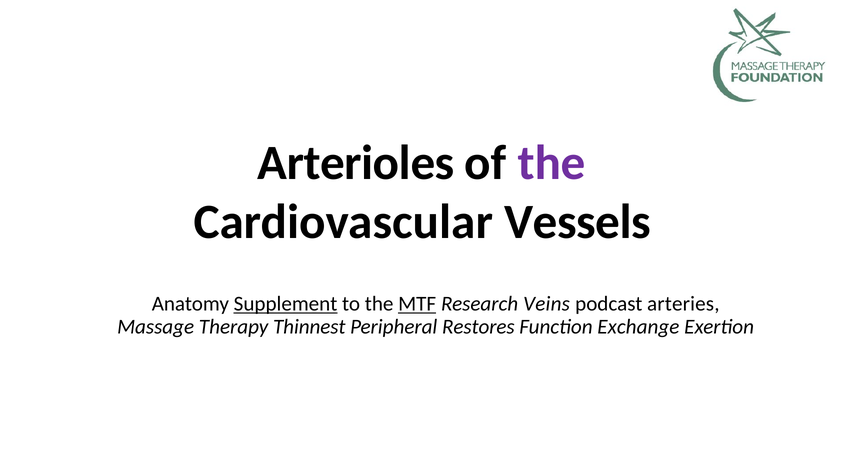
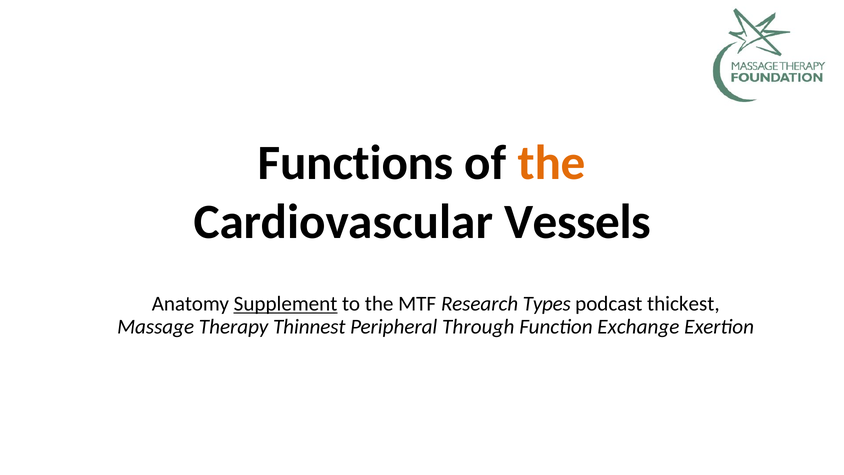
Arterioles: Arterioles -> Functions (356, 163)
the colour: purple -> orange (552, 163)
MTF underline: present -> none (417, 304)
Veins: Veins -> Types (547, 304)
arteries: arteries -> thickest (683, 304)
Restores: Restores -> Through (478, 327)
